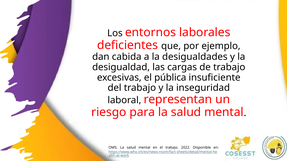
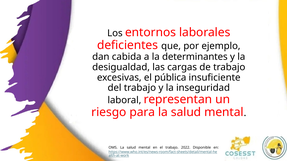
desigualdades: desigualdades -> determinantes (195, 57)
